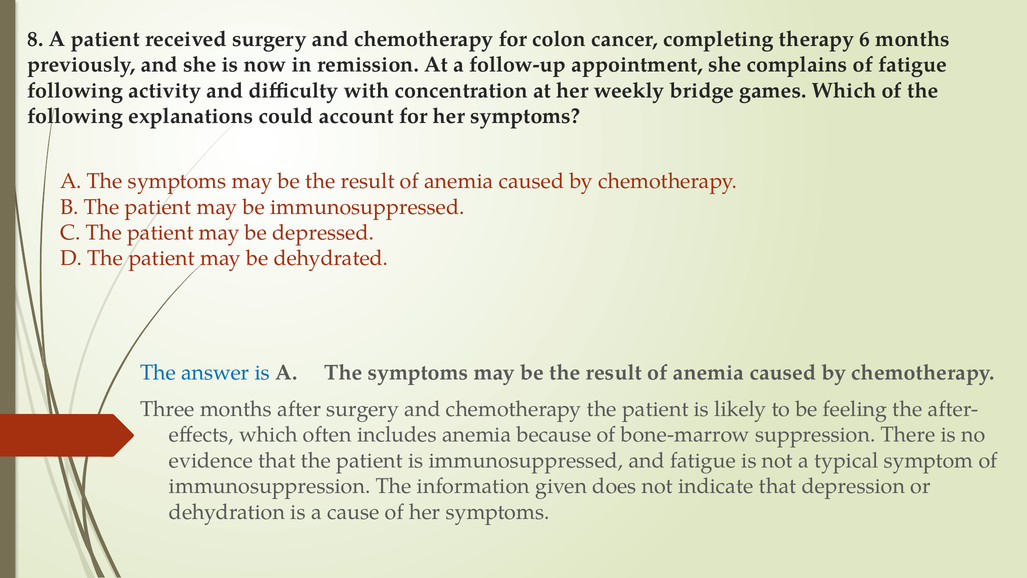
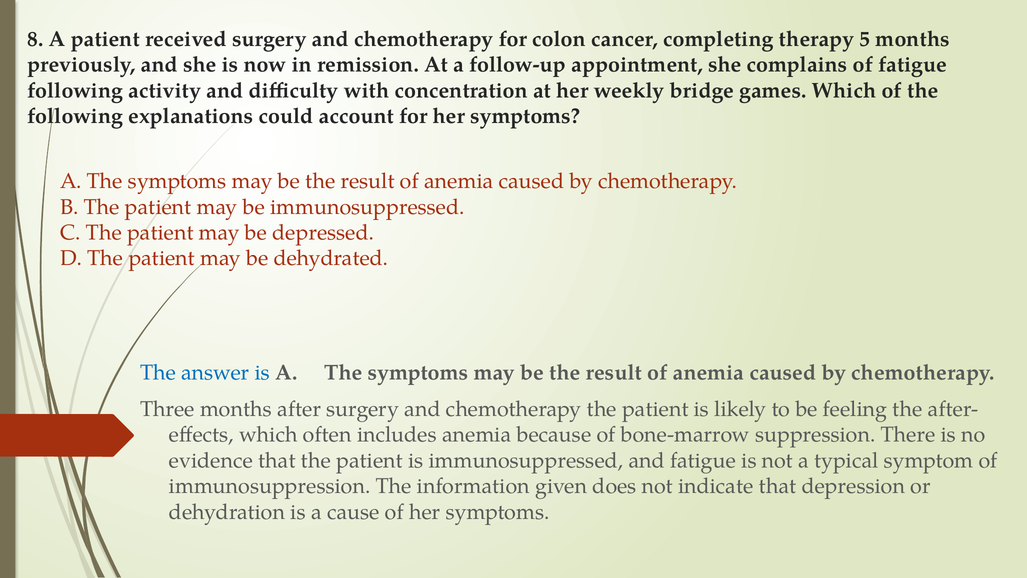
6: 6 -> 5 (865, 39)
